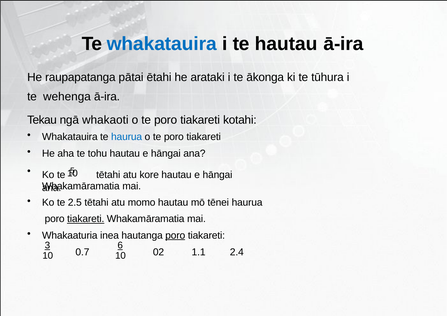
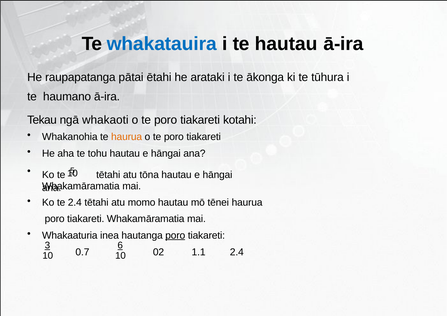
wehenga: wehenga -> haumano (67, 96)
Whakatauira: Whakatauira -> Whakanohia (70, 137)
haurua colour: blue -> orange (127, 137)
kore: kore -> tōna (149, 175)
te 2.5: 2.5 -> 2.4 (75, 203)
tiakareti underline: present -> none (86, 219)
